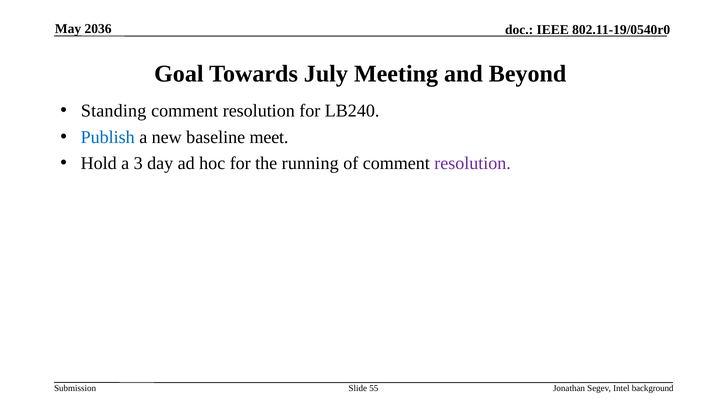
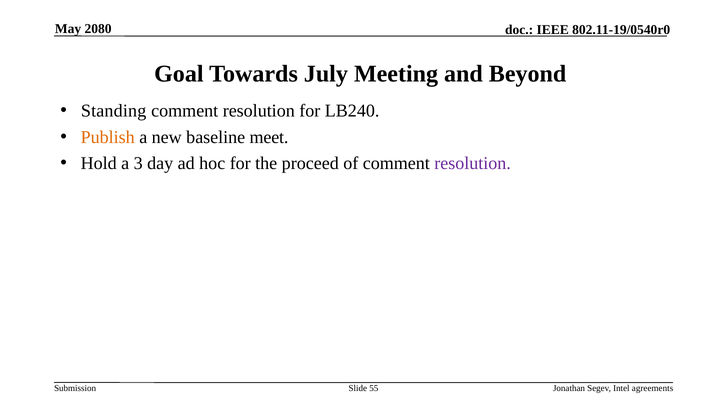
2036: 2036 -> 2080 (98, 29)
Publish colour: blue -> orange (108, 137)
running: running -> proceed (310, 163)
background: background -> agreements (653, 389)
